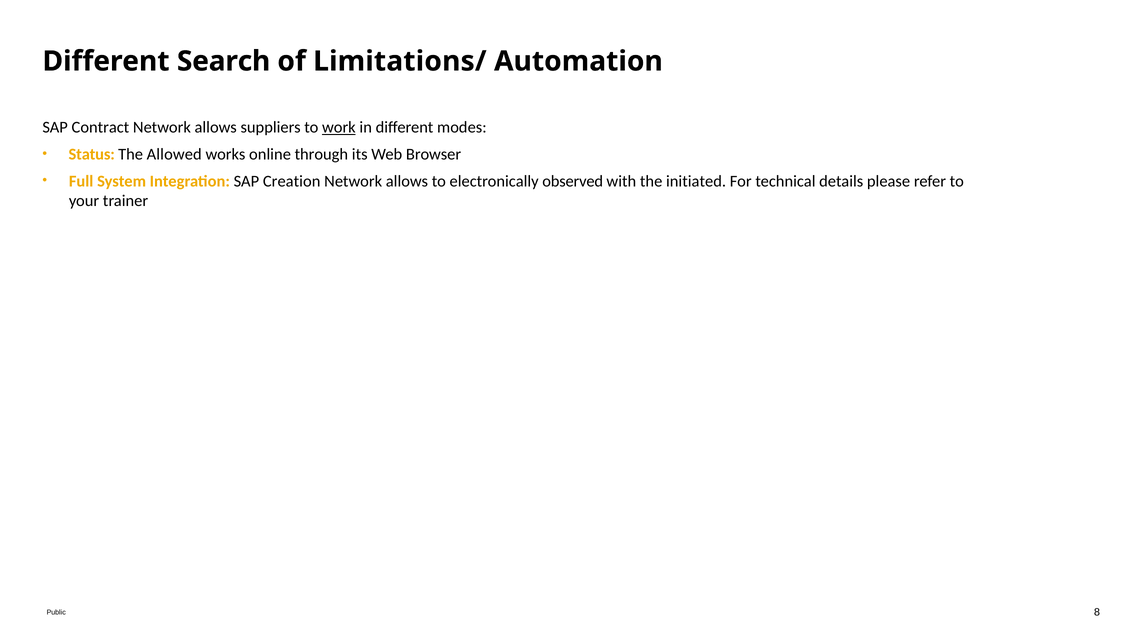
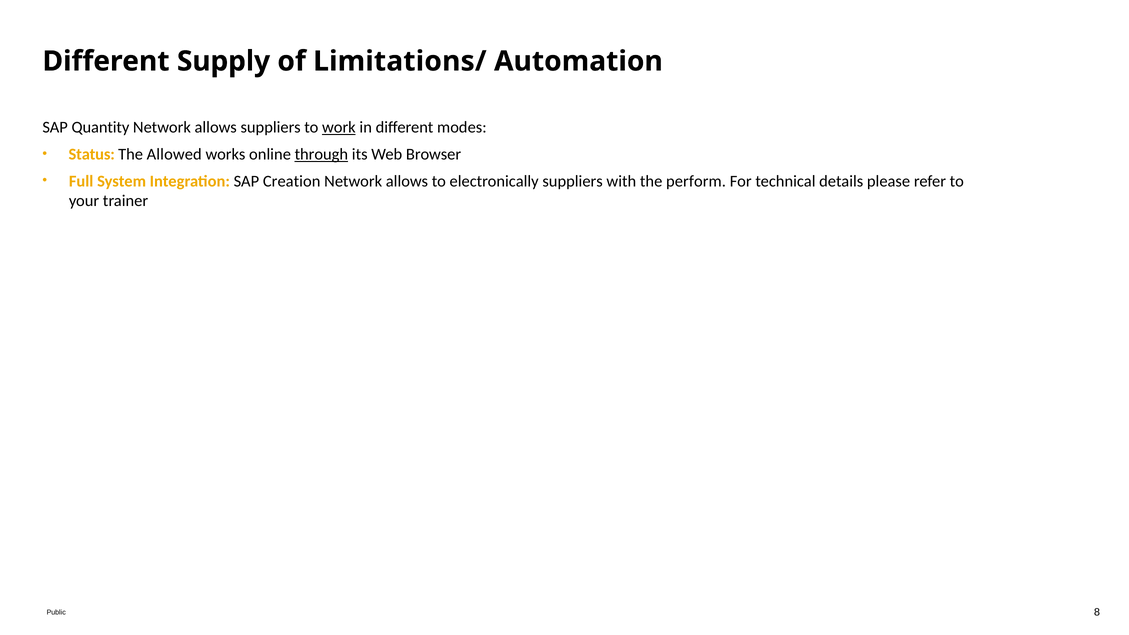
Search: Search -> Supply (224, 61)
Contract: Contract -> Quantity (100, 127)
through underline: none -> present (321, 154)
electronically observed: observed -> suppliers (573, 181)
initiated: initiated -> perform (696, 181)
